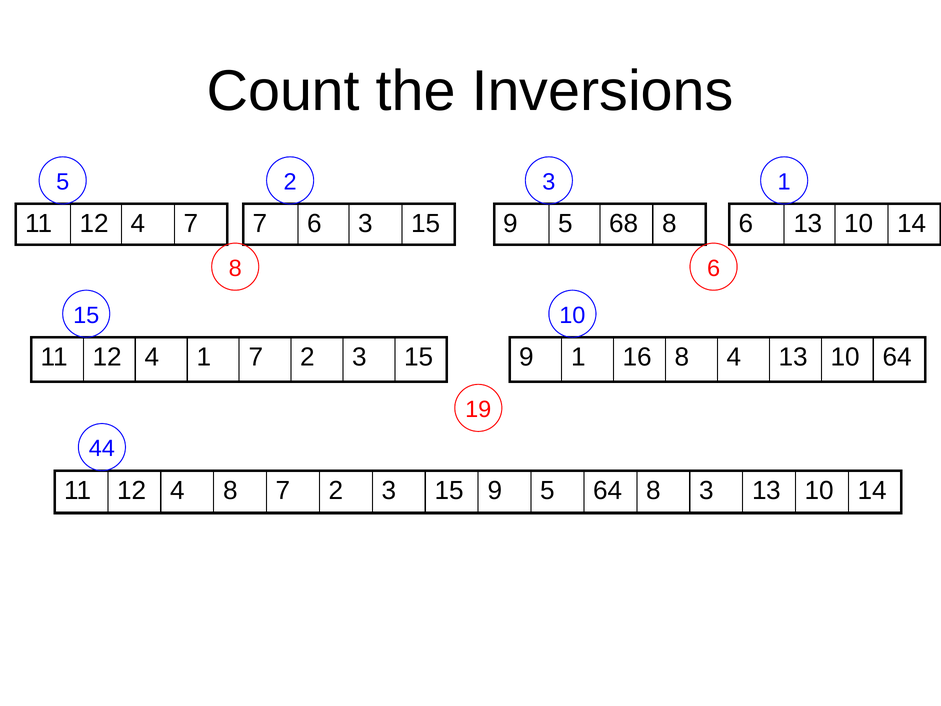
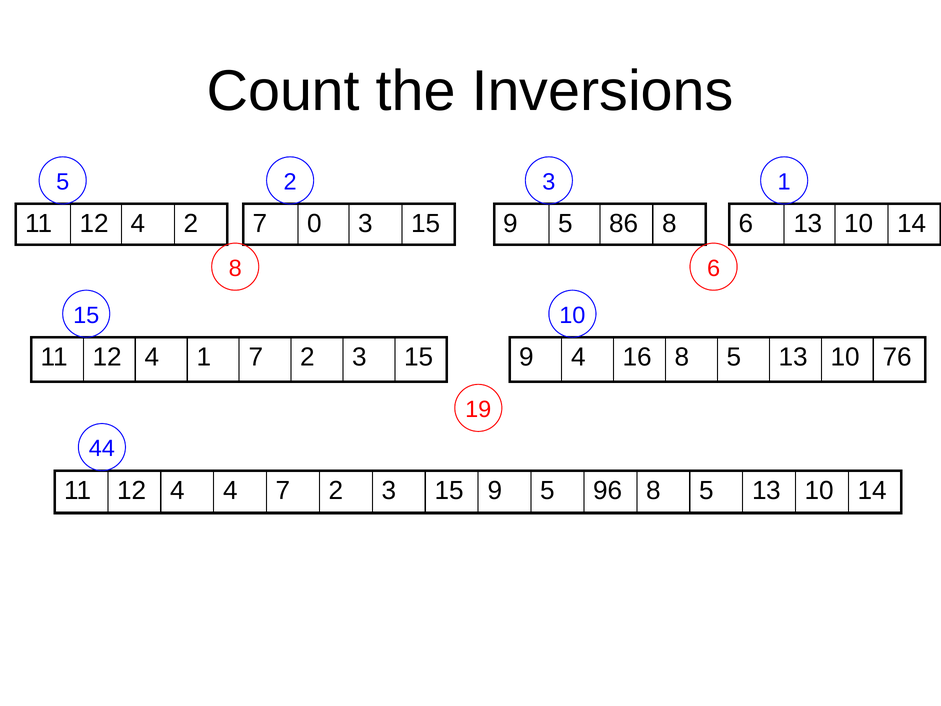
4 7: 7 -> 2 (191, 224)
7 6: 6 -> 0 (315, 224)
68: 68 -> 86 (624, 224)
9 1: 1 -> 4 (578, 357)
16 8 4: 4 -> 5 (734, 357)
10 64: 64 -> 76 (897, 357)
4 8: 8 -> 4 (230, 490)
5 64: 64 -> 96 (608, 490)
3: 3 -> 5 (706, 490)
